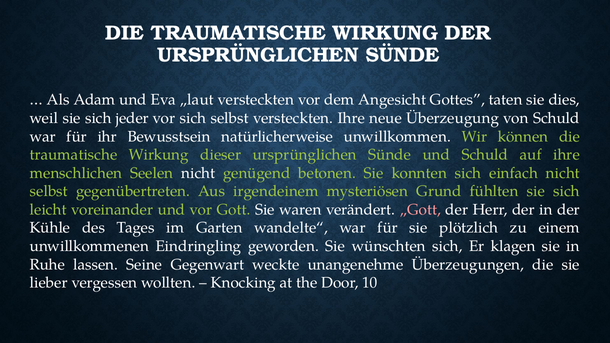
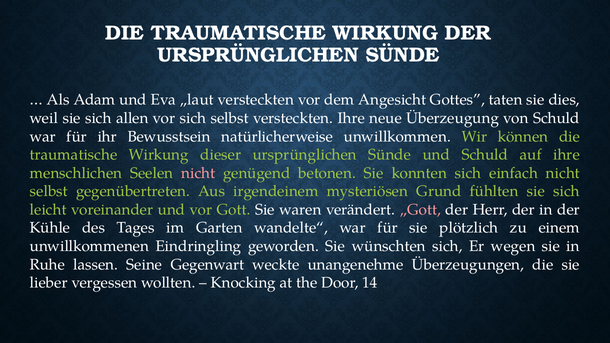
jeder: jeder -> allen (132, 118)
nicht colour: white -> pink (198, 173)
klagen: klagen -> wegen (513, 246)
10: 10 -> 14 (370, 283)
